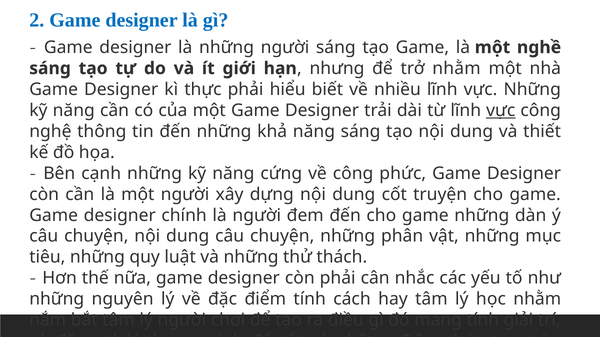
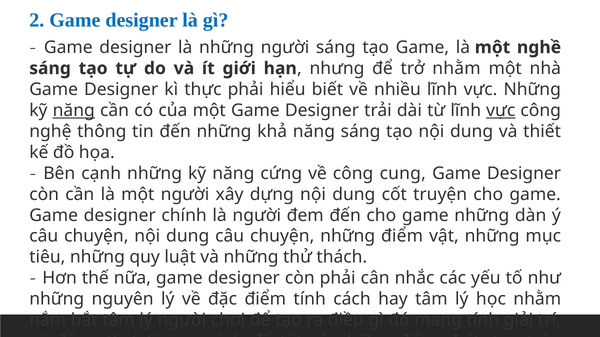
năng underline: none -> present (74, 110)
công phức: phức -> cung (403, 174)
những phân: phân -> điểm (402, 237)
